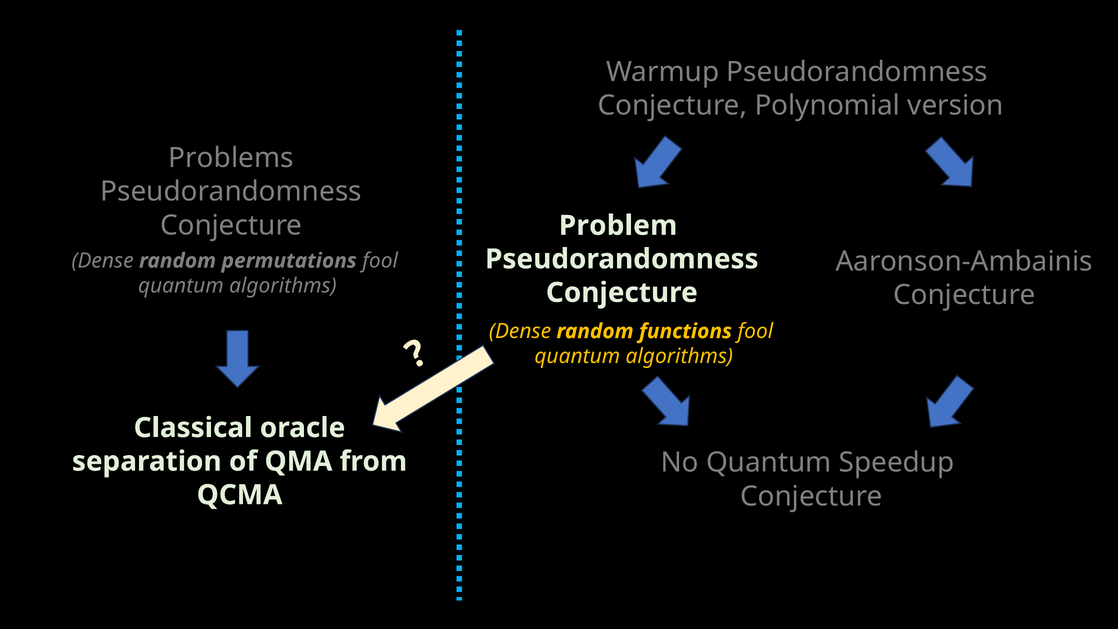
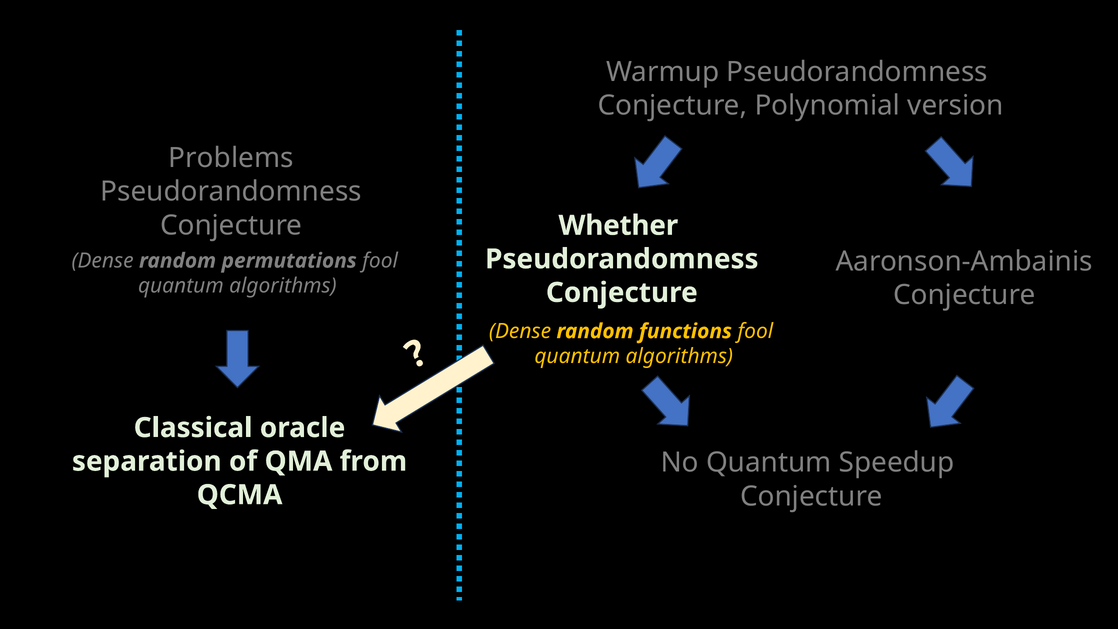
Problem: Problem -> Whether (618, 226)
